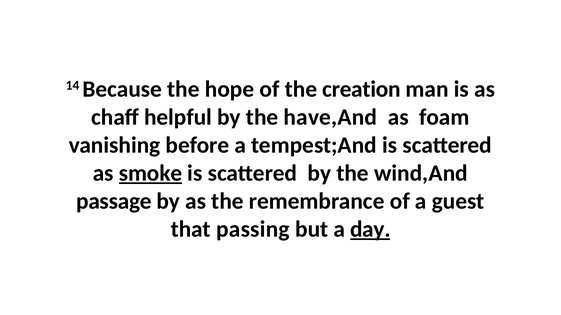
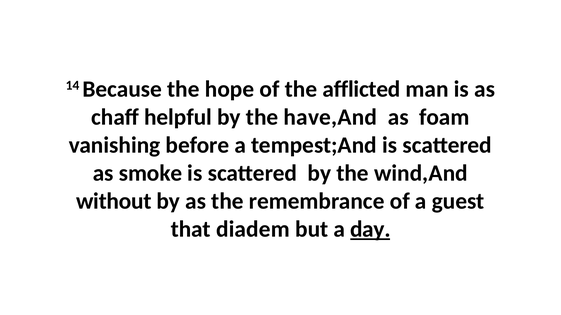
creation: creation -> afflicted (361, 89)
smoke underline: present -> none (151, 173)
passage: passage -> without (114, 201)
passing: passing -> diadem (253, 230)
